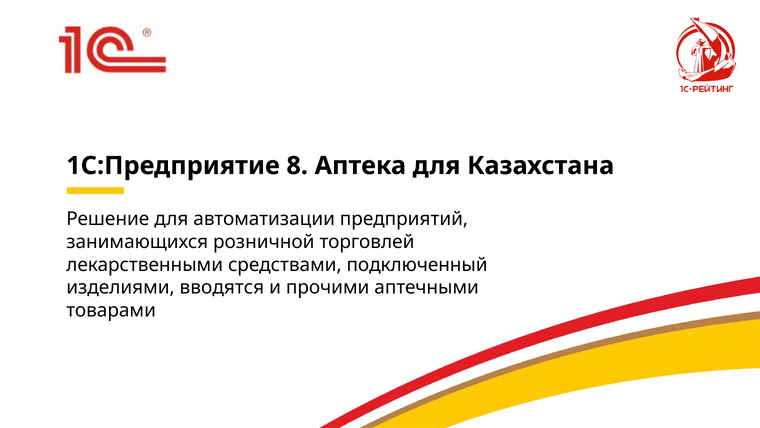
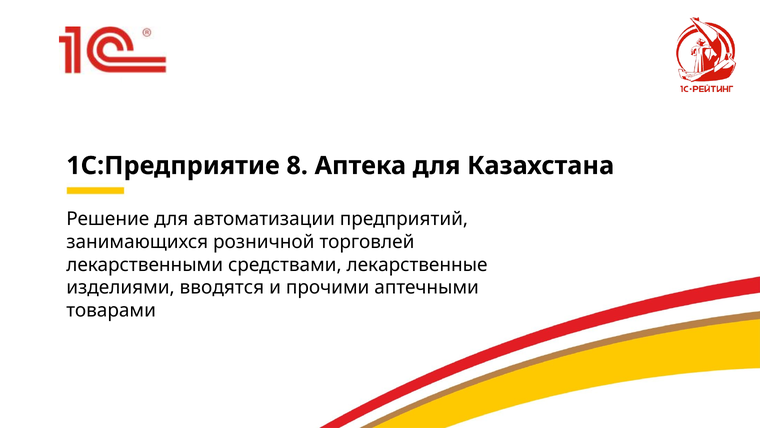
подключенный: подключенный -> лекарственные (417, 264)
